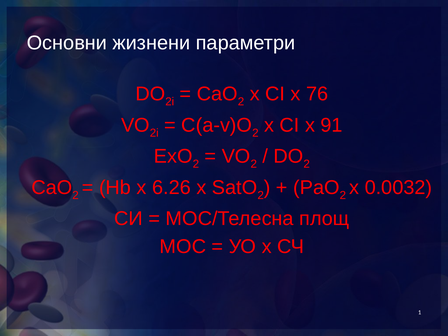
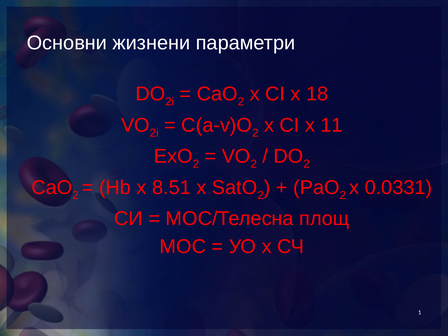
76: 76 -> 18 (317, 94)
91: 91 -> 11 (332, 125)
6.26: 6.26 -> 8.51 (171, 188)
0.0032: 0.0032 -> 0.0331 (398, 188)
